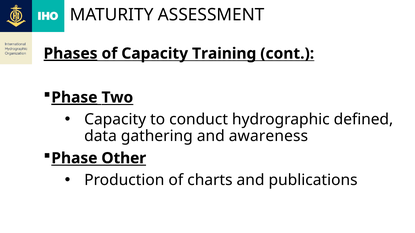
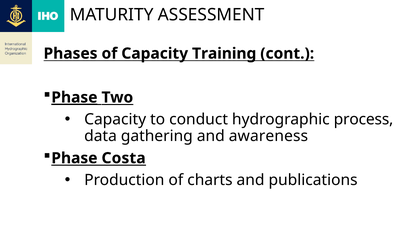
Phases underline: present -> none (71, 54)
defined: defined -> process (364, 120)
Other: Other -> Costa (124, 158)
